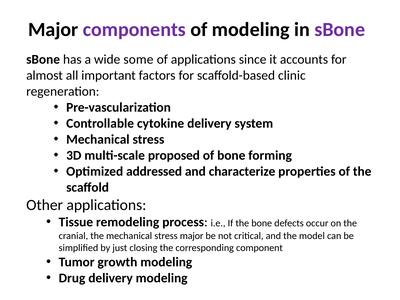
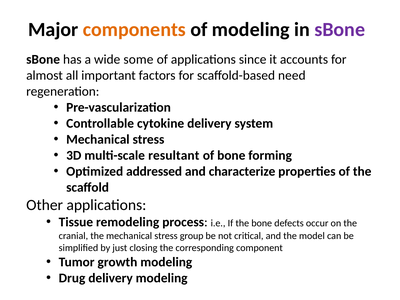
components colour: purple -> orange (134, 30)
clinic: clinic -> need (292, 76)
proposed: proposed -> resultant (174, 156)
stress major: major -> group (192, 236)
